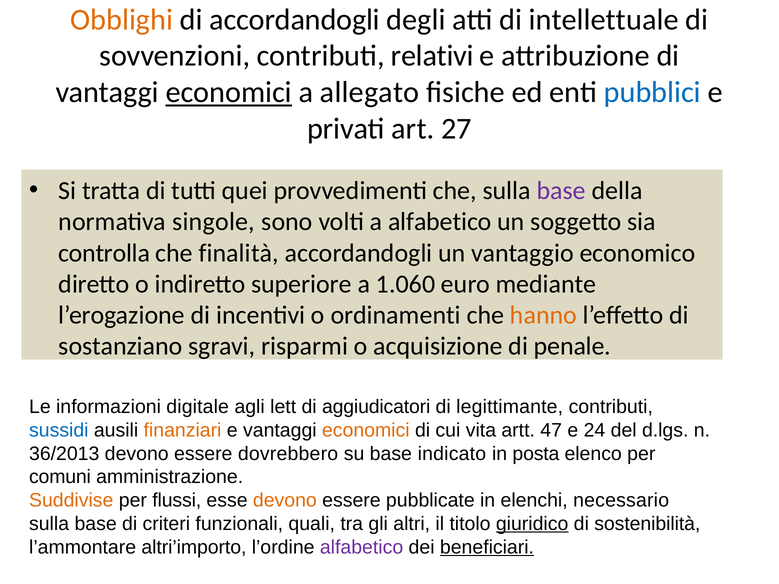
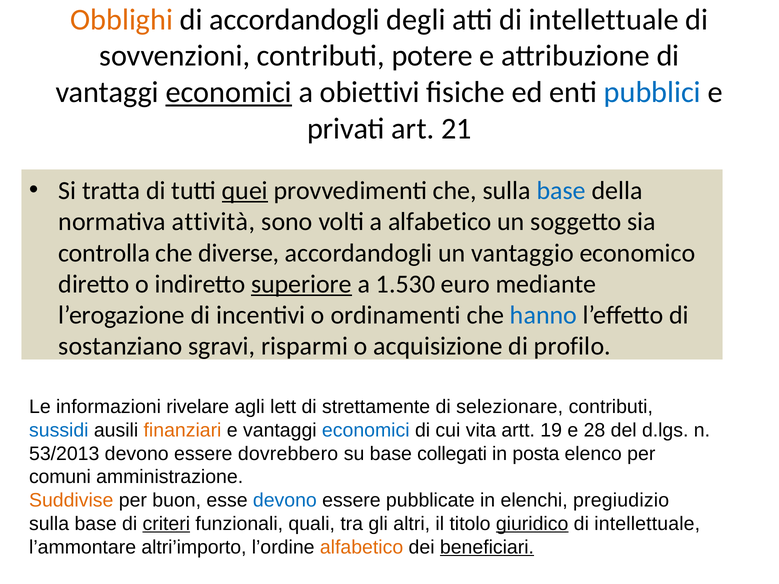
relativi: relativi -> potere (432, 56)
allegato: allegato -> obiettivi (370, 92)
27: 27 -> 21 (456, 129)
quei underline: none -> present (245, 191)
base colour: purple -> blue (561, 191)
singole: singole -> attività (214, 222)
finalità: finalità -> diverse (239, 253)
superiore underline: none -> present (301, 284)
1.060: 1.060 -> 1.530 (406, 284)
hanno colour: orange -> blue (543, 315)
penale: penale -> profilo (572, 347)
digitale: digitale -> rivelare (198, 407)
aggiudicatori: aggiudicatori -> strettamente (376, 407)
legittimante: legittimante -> selezionare (510, 407)
economici colour: orange -> blue (366, 430)
47: 47 -> 19 (551, 430)
24: 24 -> 28 (594, 430)
36/2013: 36/2013 -> 53/2013 (64, 454)
indicato: indicato -> collegati (452, 454)
flussi: flussi -> buon (177, 501)
devono colour: orange -> blue (285, 501)
necessario: necessario -> pregiudizio (621, 501)
criteri underline: none -> present (166, 524)
sostenibilità: sostenibilità -> intellettuale (647, 524)
alfabetico colour: purple -> orange (362, 547)
